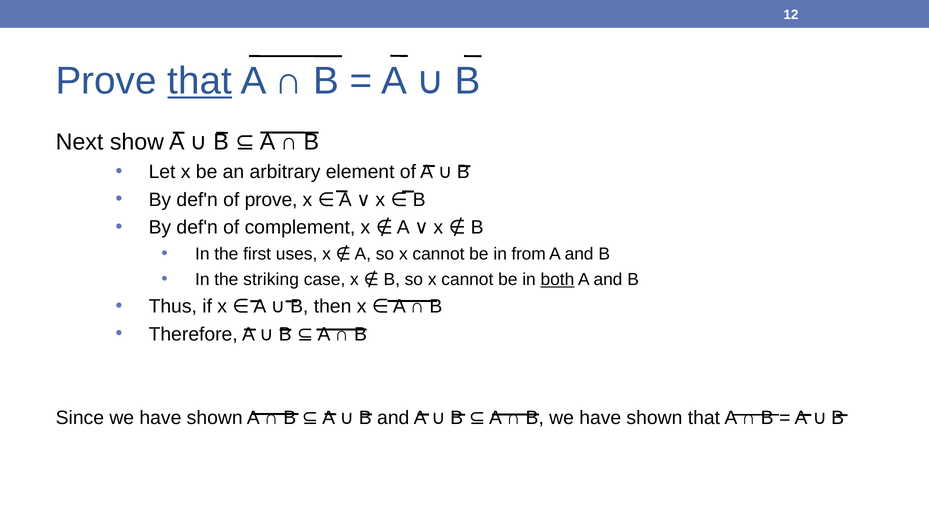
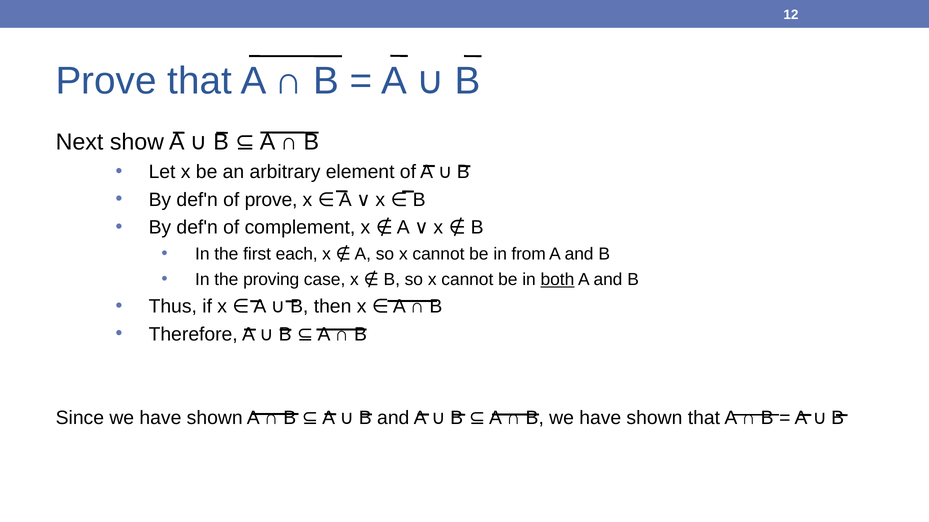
that underline: present -> none (200, 81)
uses: uses -> each (297, 254)
striking: striking -> proving (271, 280)
